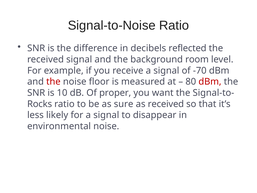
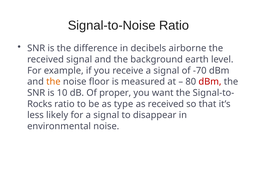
reflected: reflected -> airborne (187, 48)
room: room -> earth (197, 59)
the colour: red -> orange (53, 82)
sure: sure -> type (124, 104)
